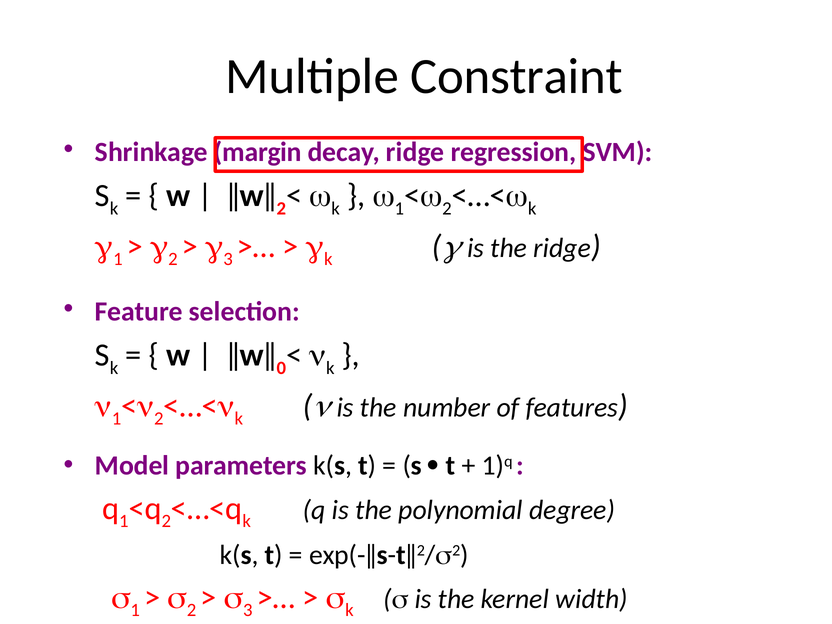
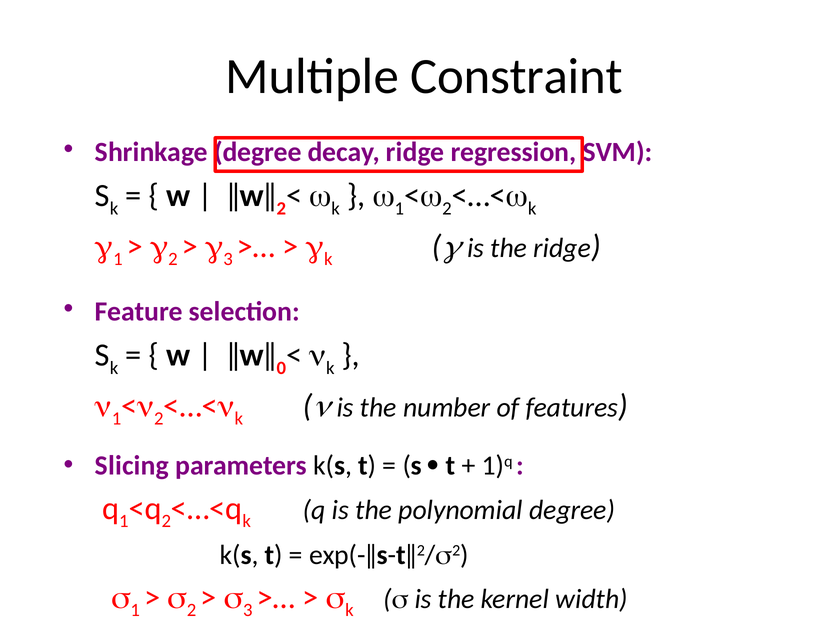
Shrinkage margin: margin -> degree (258, 152)
Model: Model -> Slicing (132, 466)
